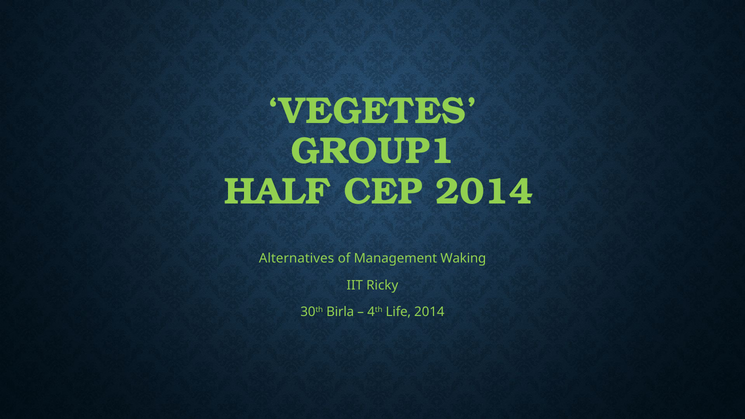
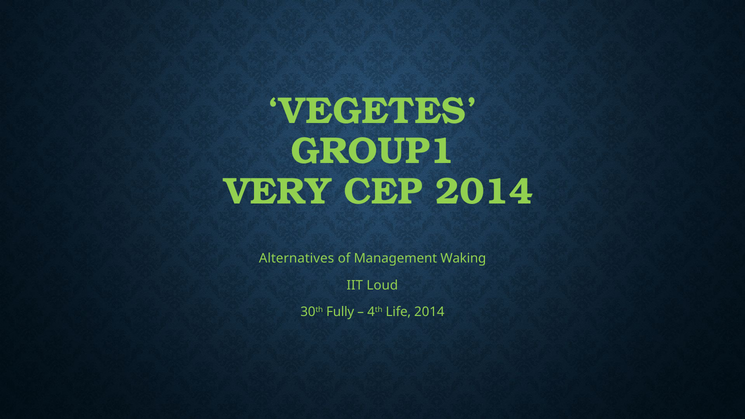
HALF: HALF -> VERY (278, 191)
Ricky: Ricky -> Loud (382, 285)
Birla: Birla -> Fully (340, 312)
